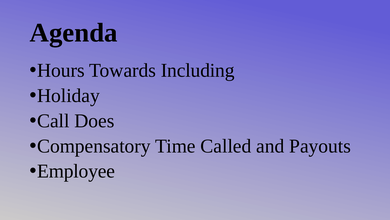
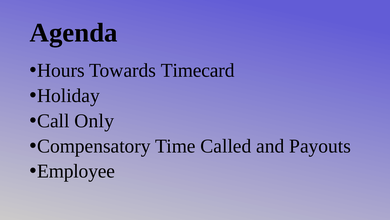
Including: Including -> Timecard (198, 70)
Does: Does -> Only (94, 121)
